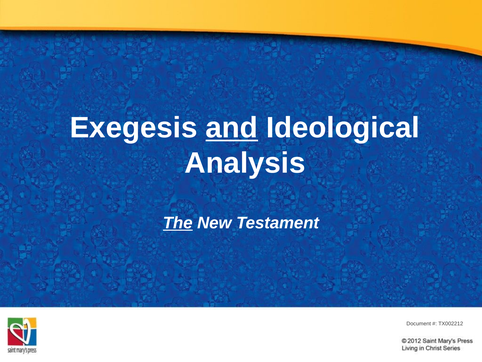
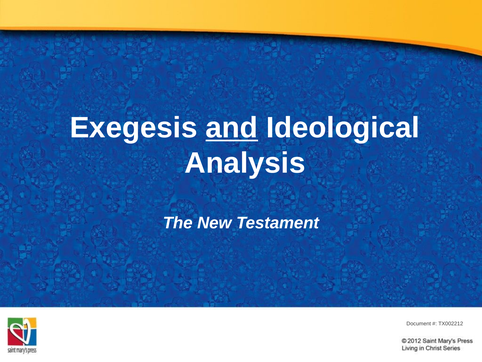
The underline: present -> none (178, 222)
